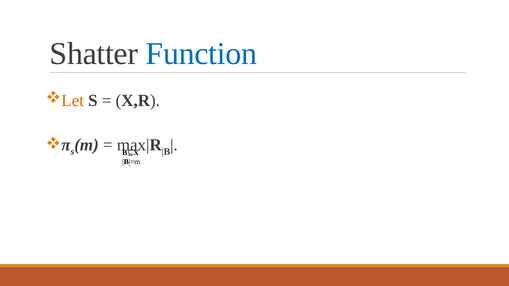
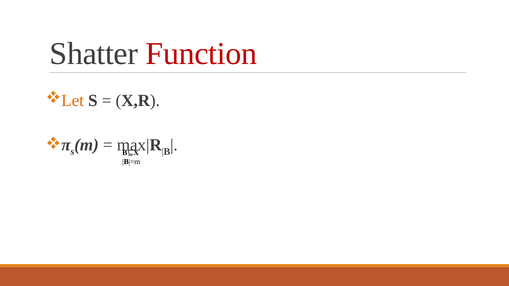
Function colour: blue -> red (201, 54)
